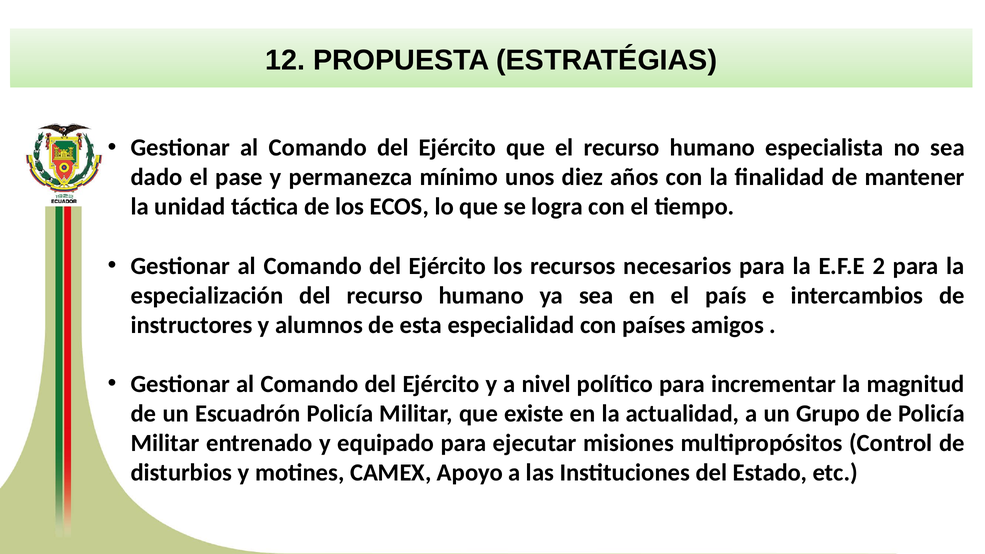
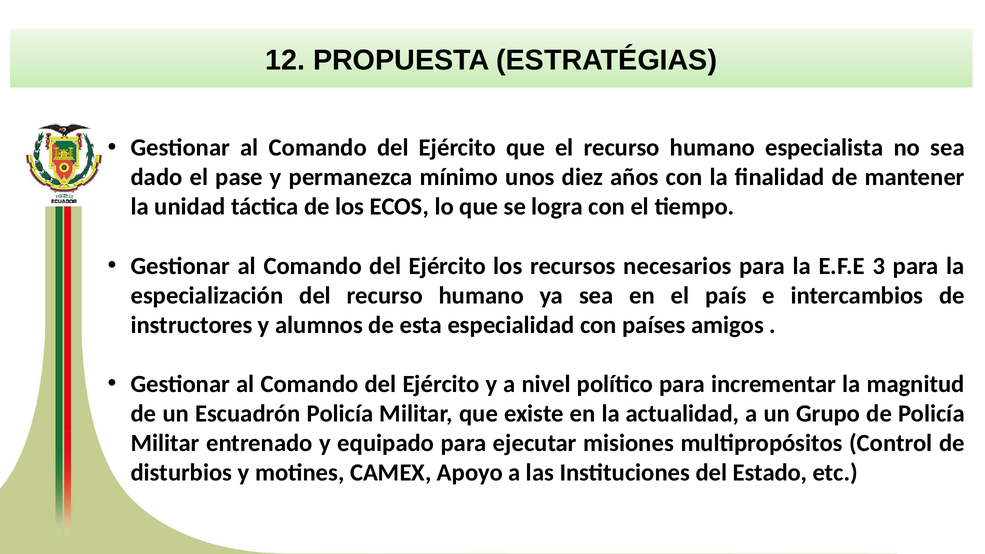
2: 2 -> 3 (879, 266)
